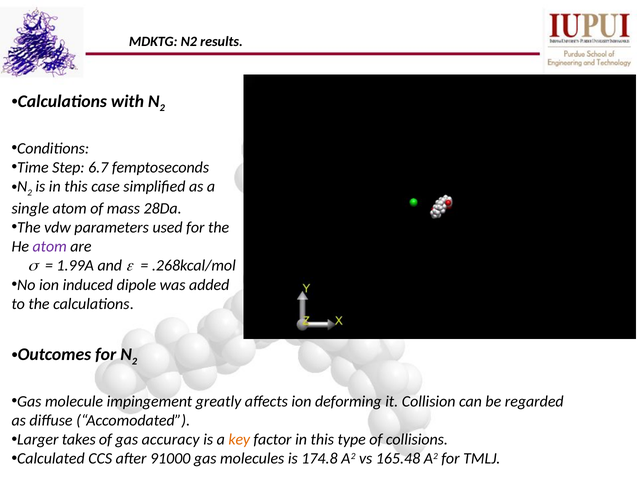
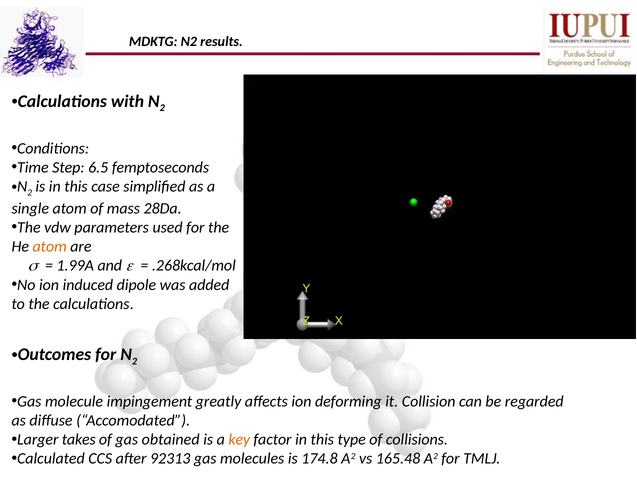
6.7: 6.7 -> 6.5 (98, 167)
atom colour: purple -> orange (50, 246)
accuracy: accuracy -> obtained (171, 439)
91000: 91000 -> 92313 (170, 459)
